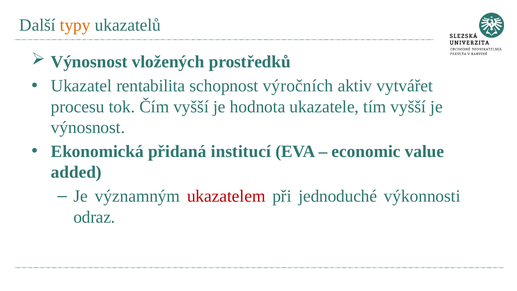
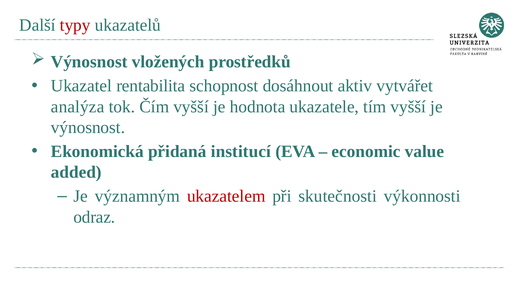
typy colour: orange -> red (75, 25)
výročních: výročních -> dosáhnout (298, 86)
procesu: procesu -> analýza (78, 107)
jednoduché: jednoduché -> skutečnosti (338, 196)
